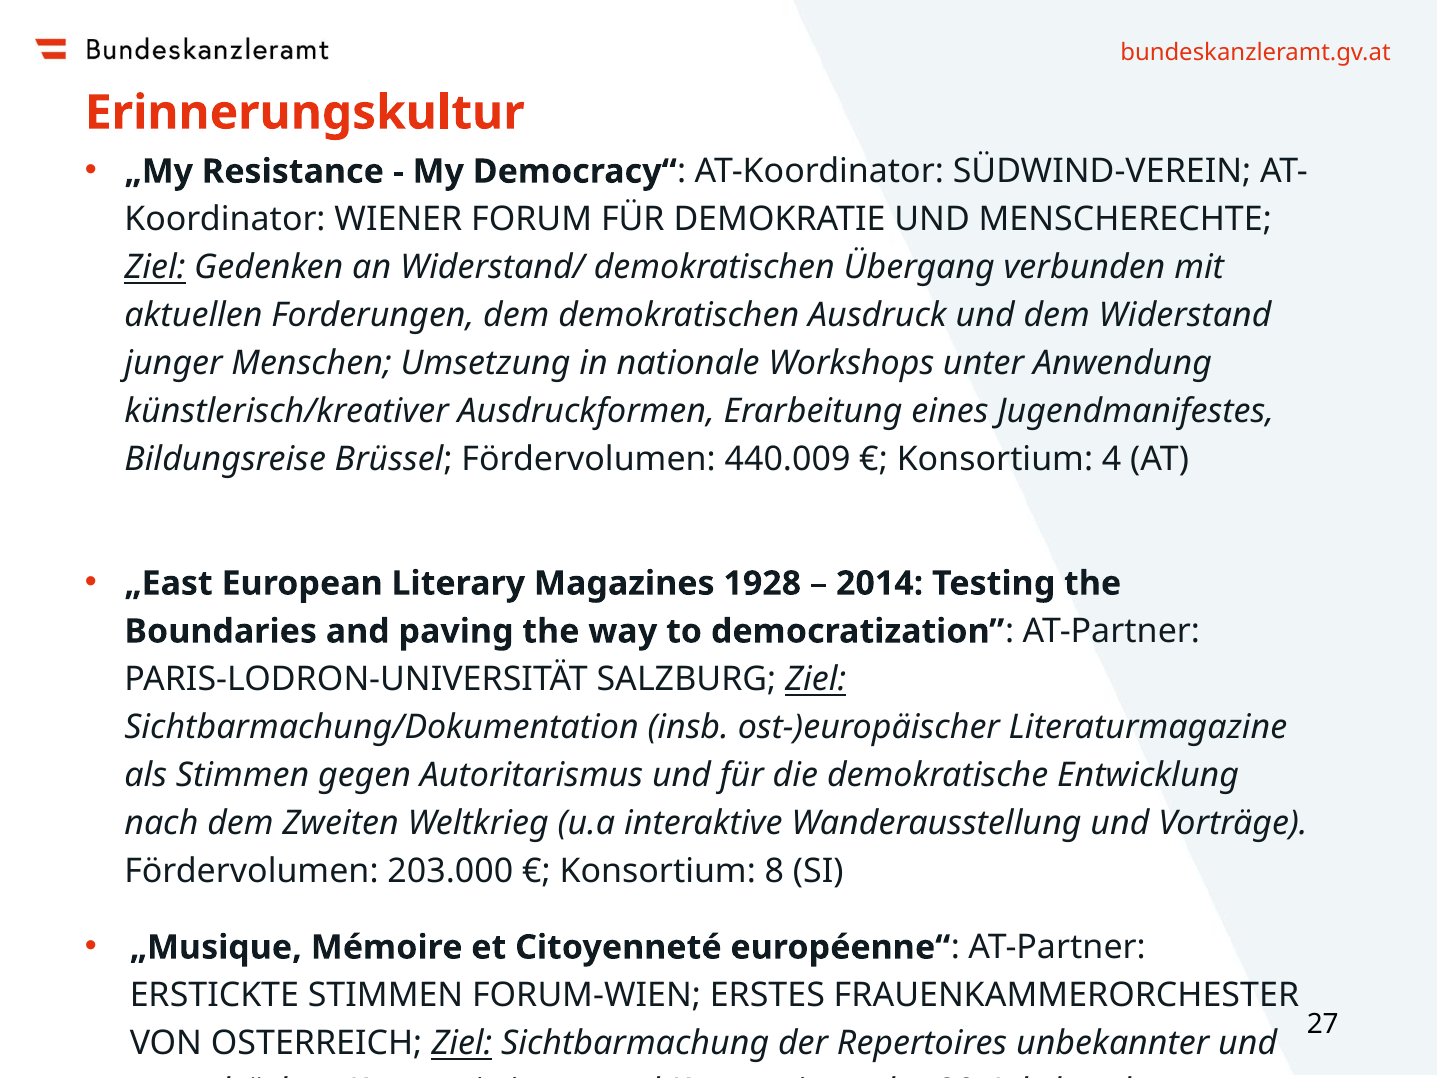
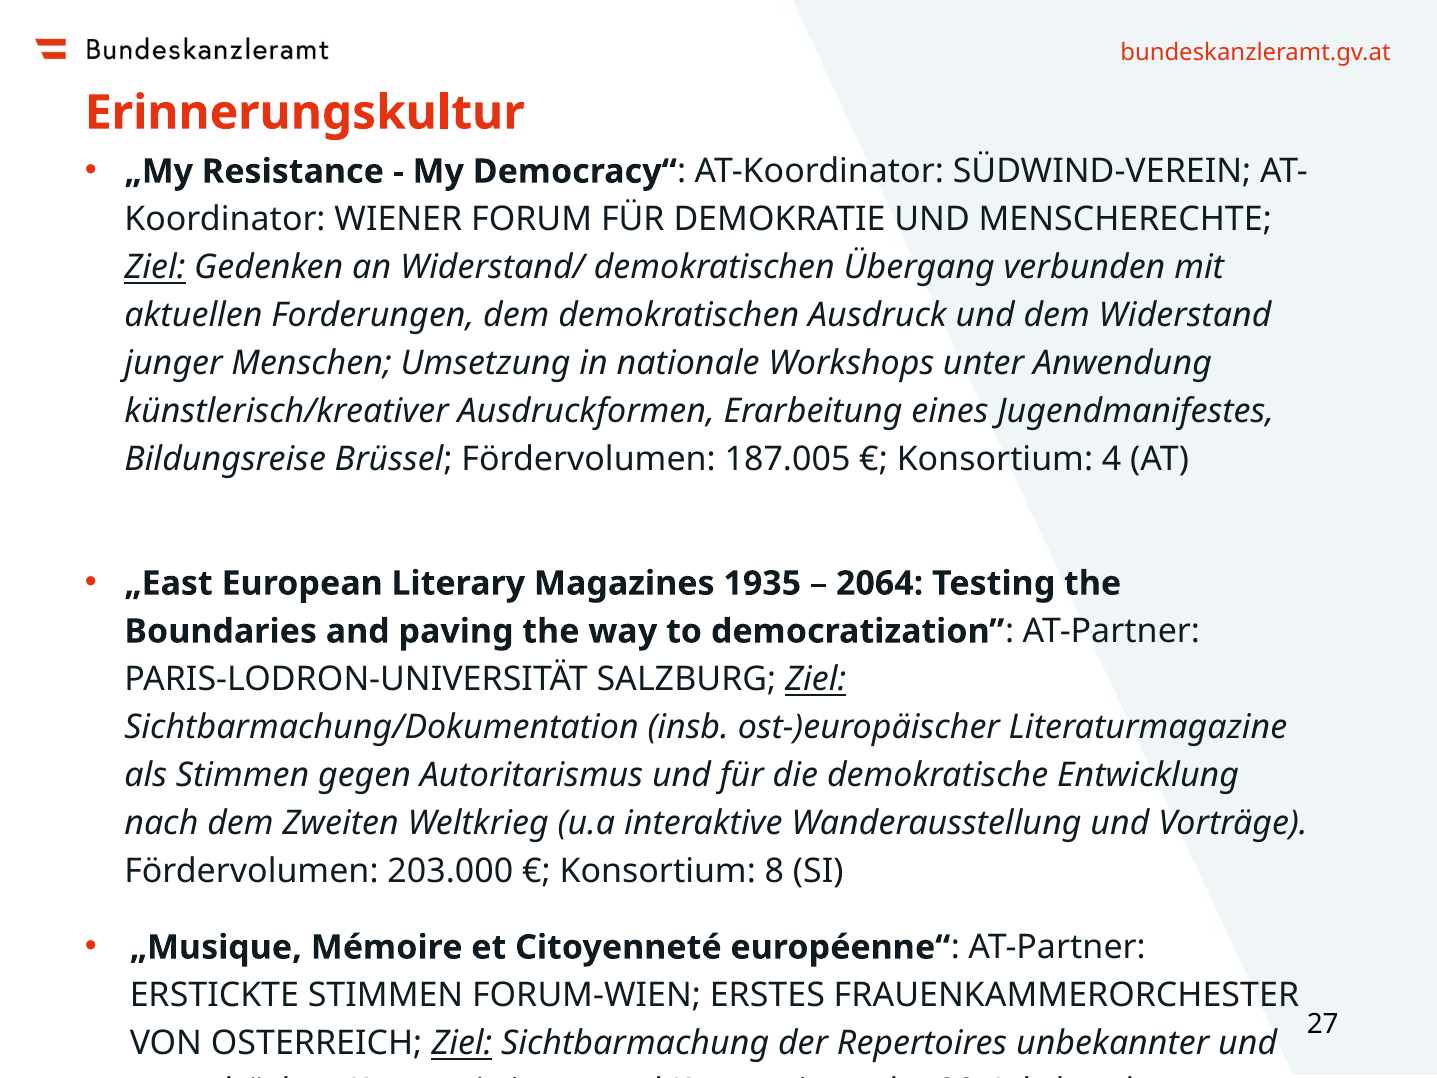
440.009: 440.009 -> 187.005 (788, 459)
1928: 1928 -> 1935 (762, 583)
2014: 2014 -> 2064 (880, 583)
